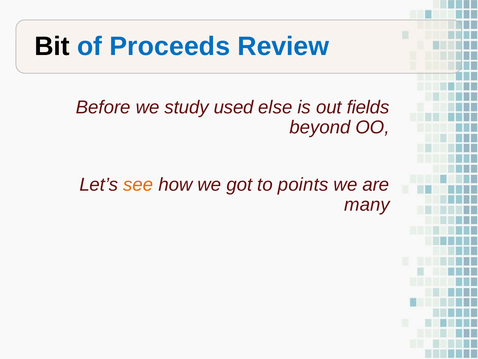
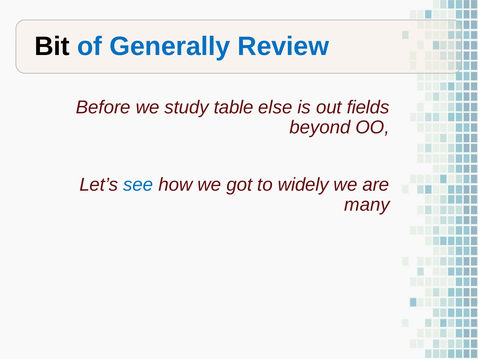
Proceeds: Proceeds -> Generally (170, 46)
used: used -> table (234, 107)
see colour: orange -> blue (138, 184)
points: points -> widely (303, 184)
